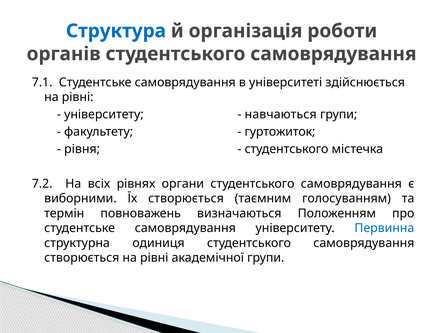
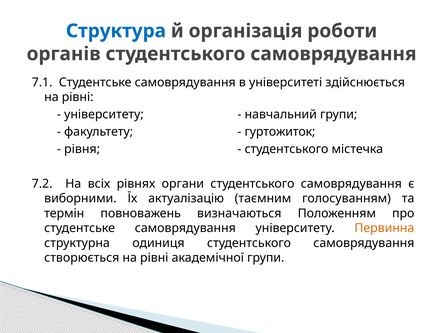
навчаються: навчаються -> навчальний (281, 114)
Їх створюється: створюється -> актуалізацію (186, 198)
Первинна colour: blue -> orange (384, 228)
